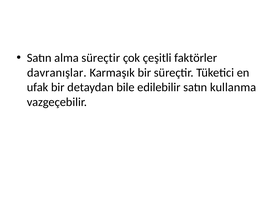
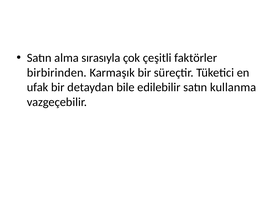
alma süreçtir: süreçtir -> sırasıyla (101, 58)
davranışlar: davranışlar -> birbirinden (57, 73)
